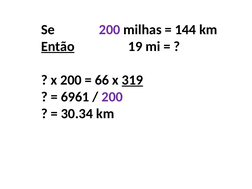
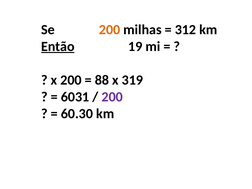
200 colour: purple -> orange (110, 30)
144: 144 -> 312 (185, 30)
66: 66 -> 88 (102, 80)
319 underline: present -> none (132, 80)
6961: 6961 -> 6031 (75, 97)
30.34: 30.34 -> 60.30 (77, 114)
